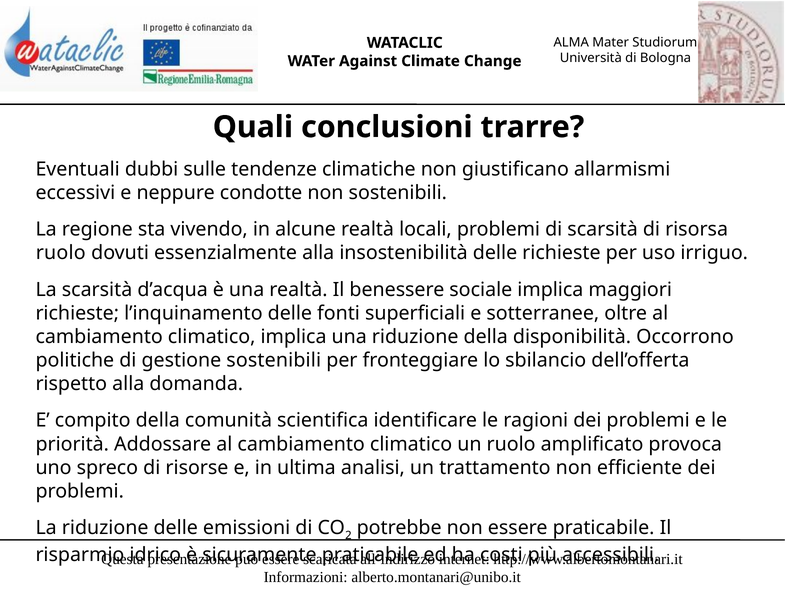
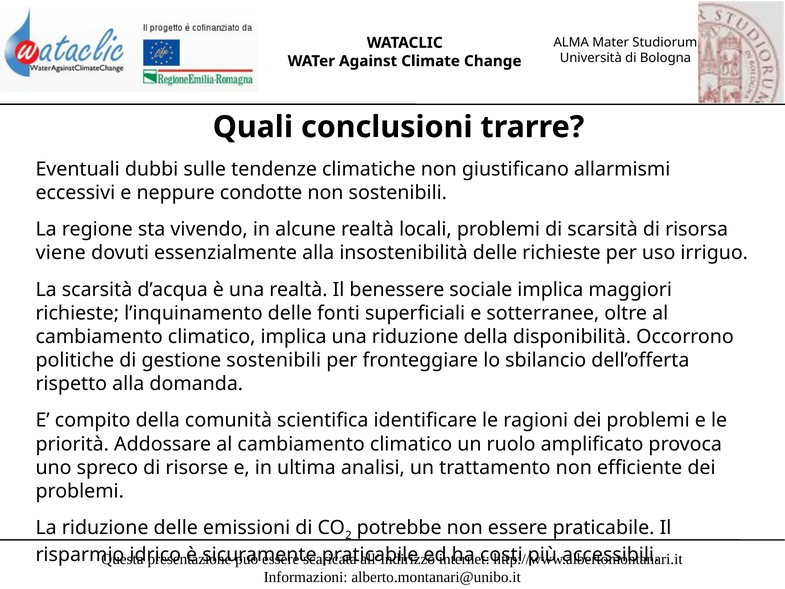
ruolo: ruolo -> viene (61, 253)
